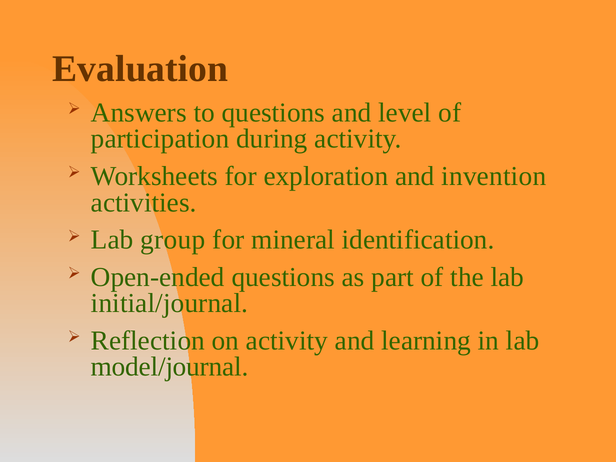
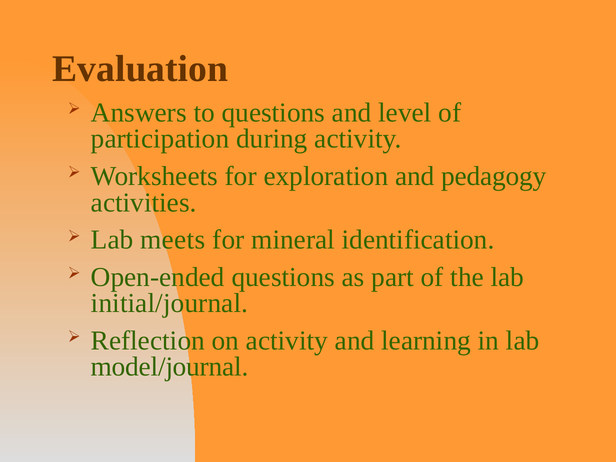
invention: invention -> pedagogy (494, 176)
group: group -> meets (173, 240)
